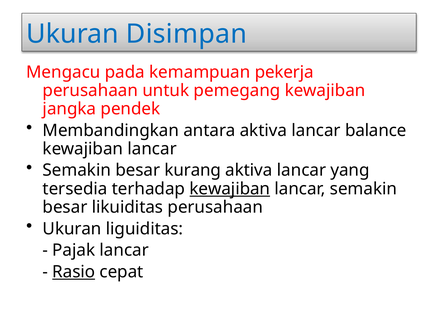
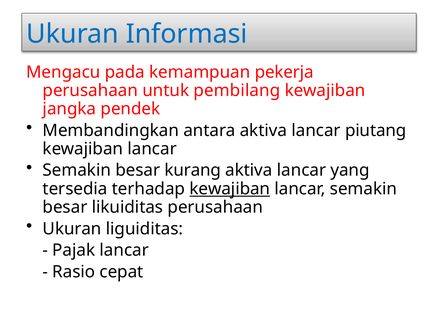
Disimpan: Disimpan -> Informasi (187, 34)
pemegang: pemegang -> pembilang (237, 90)
balance: balance -> piutang (376, 130)
Rasio underline: present -> none (74, 271)
